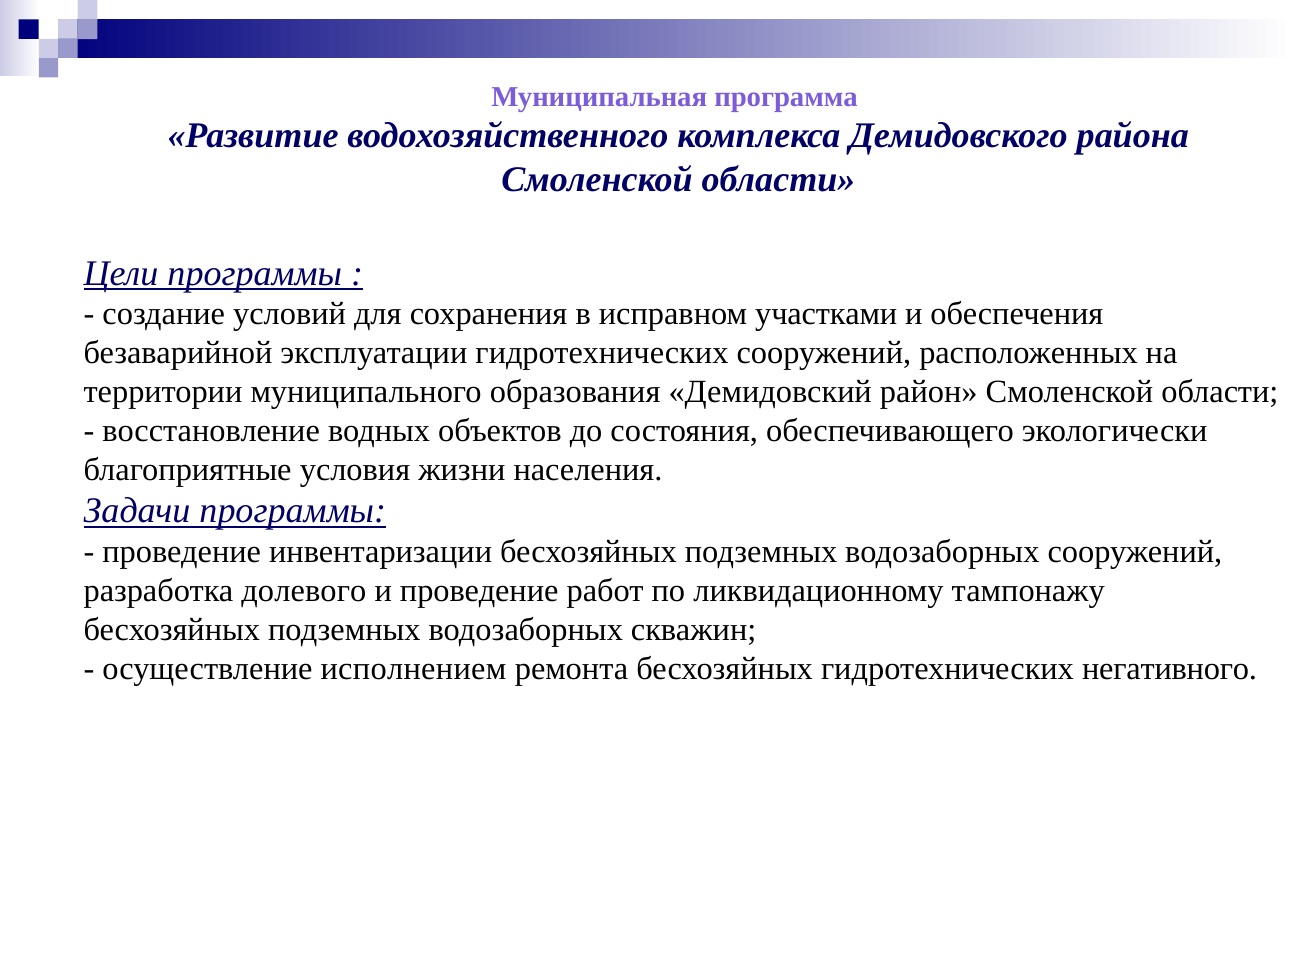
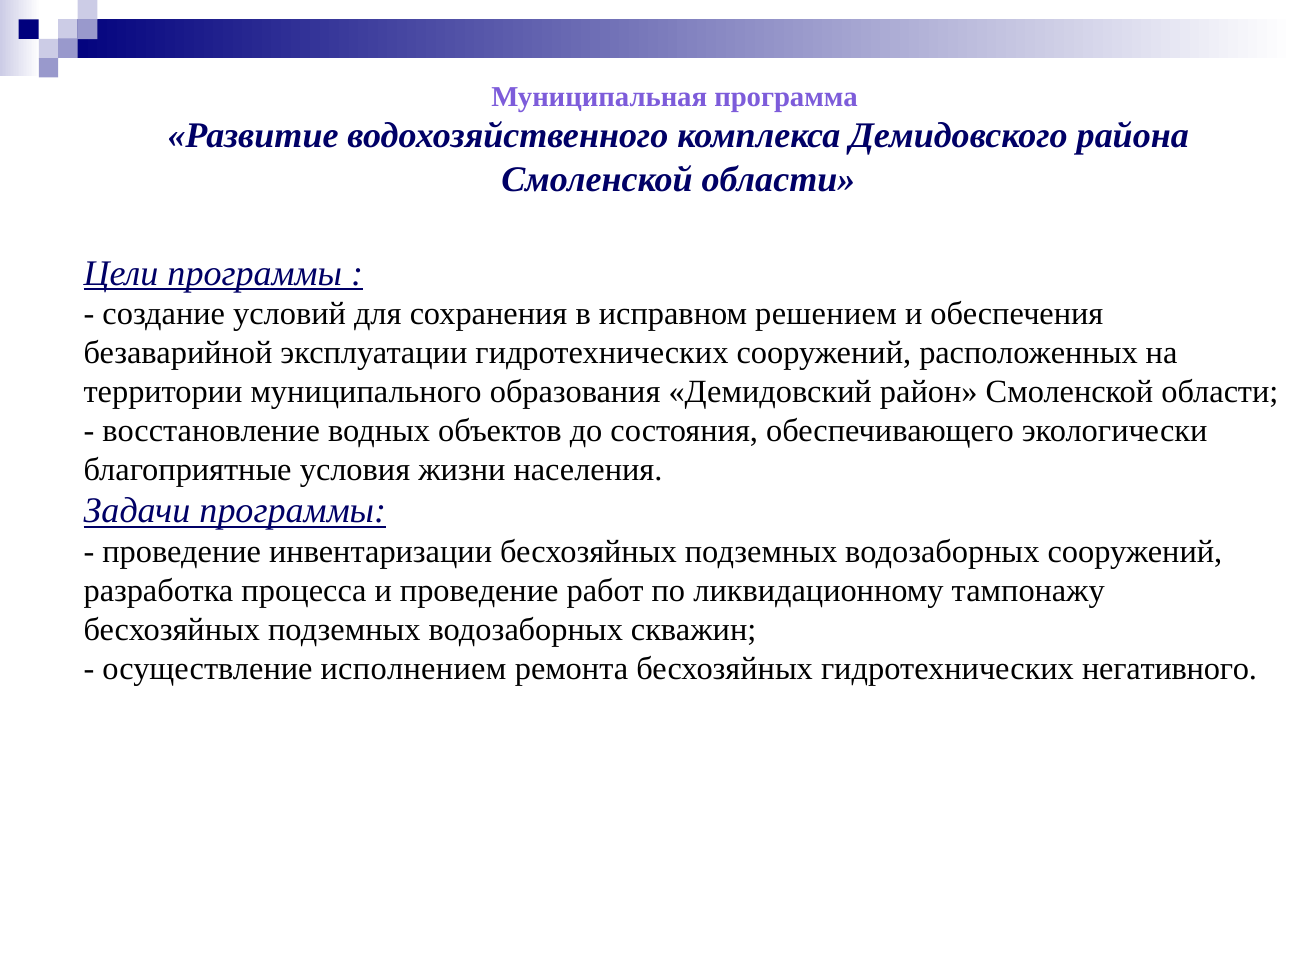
участками: участками -> решением (826, 314)
долевого: долевого -> процесса (304, 591)
